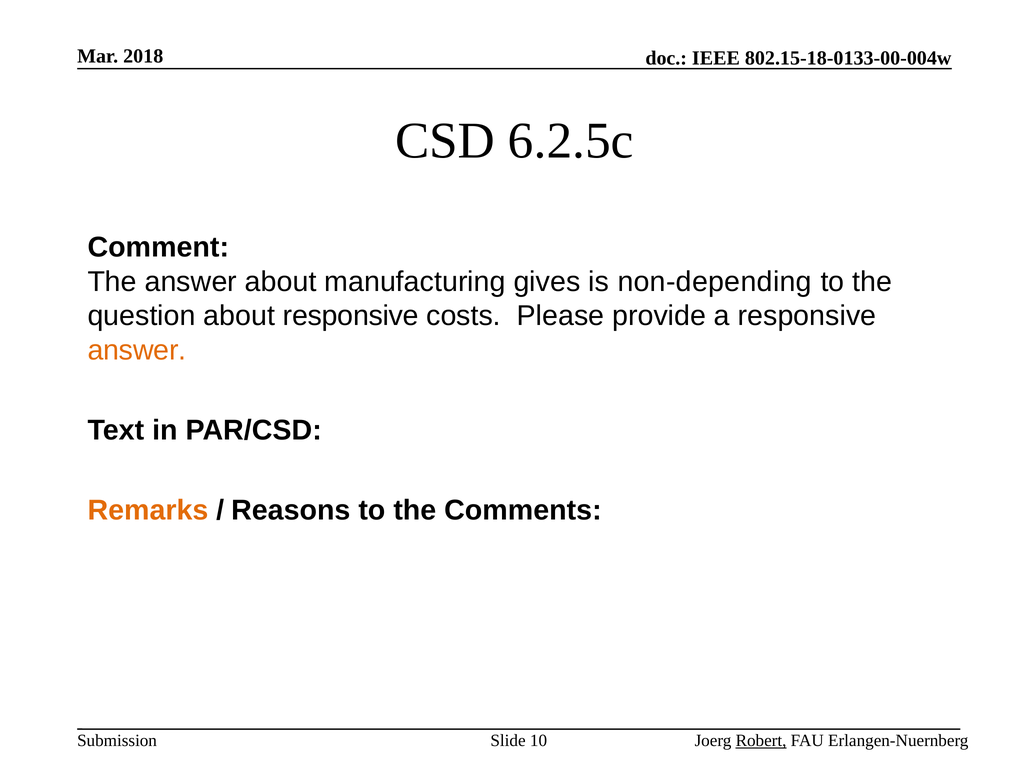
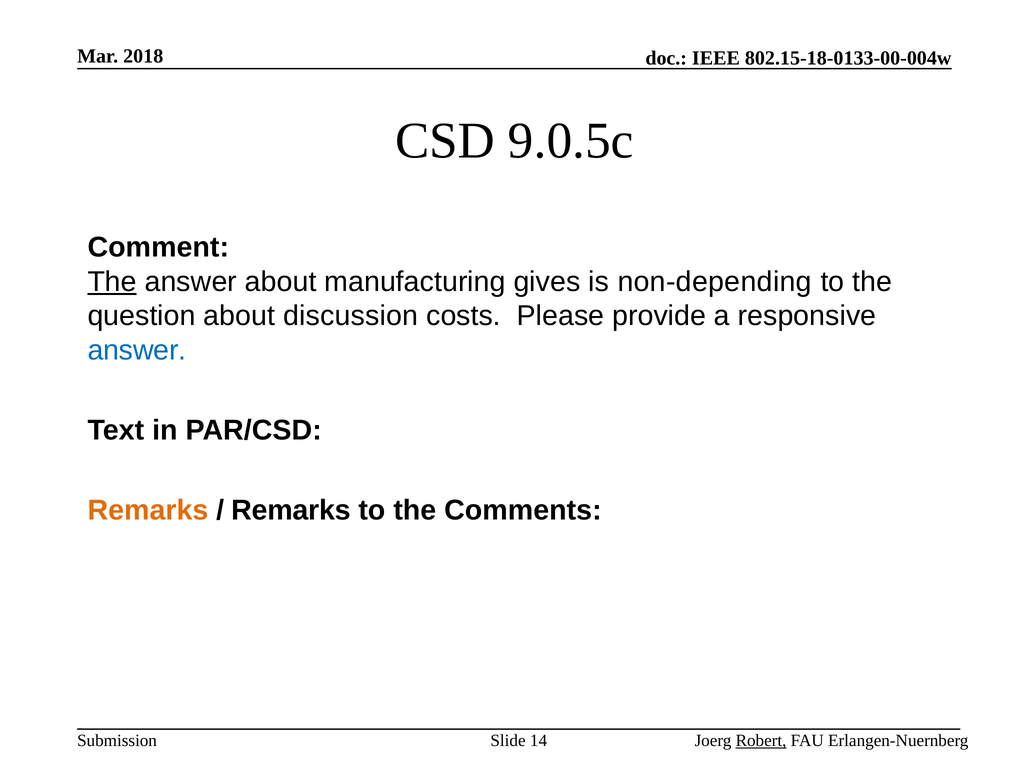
6.2.5c: 6.2.5c -> 9.0.5c (571, 141)
The underline: none -> present (112, 282)
about responsive: responsive -> discussion (351, 316)
answer colour: orange -> blue (137, 350)
Reasons: Reasons -> Remarks (291, 510)
10: 10 -> 14 (539, 740)
